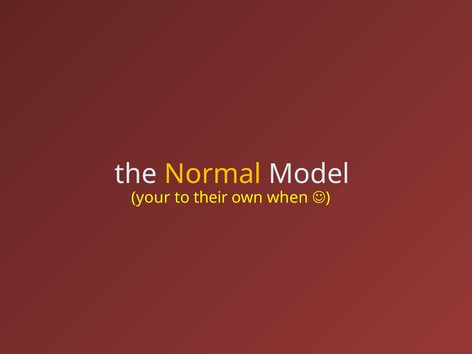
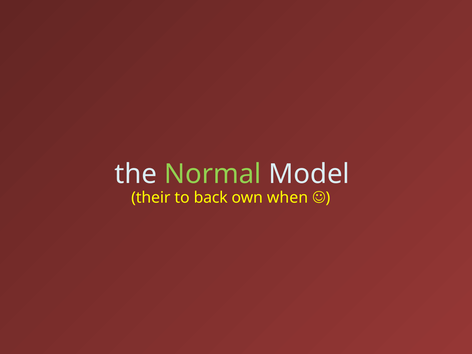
Normal colour: yellow -> light green (213, 174)
your: your -> their (151, 197)
their: their -> back (211, 197)
